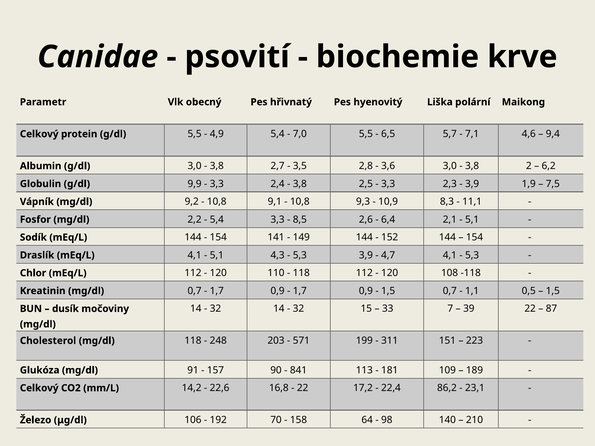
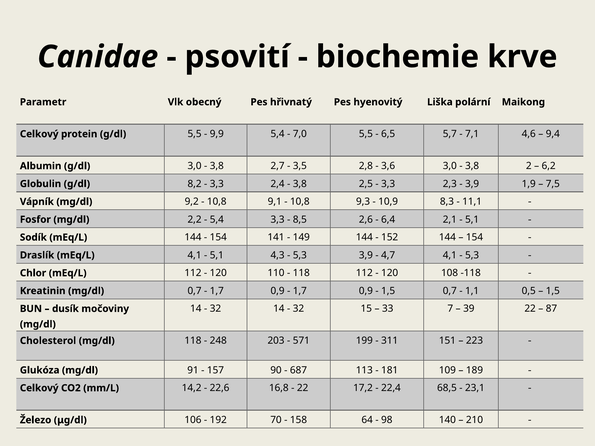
4,9: 4,9 -> 9,9 (217, 134)
9,9: 9,9 -> 8,2 (195, 184)
841: 841 -> 687 (298, 370)
86,2: 86,2 -> 68,5 (447, 388)
